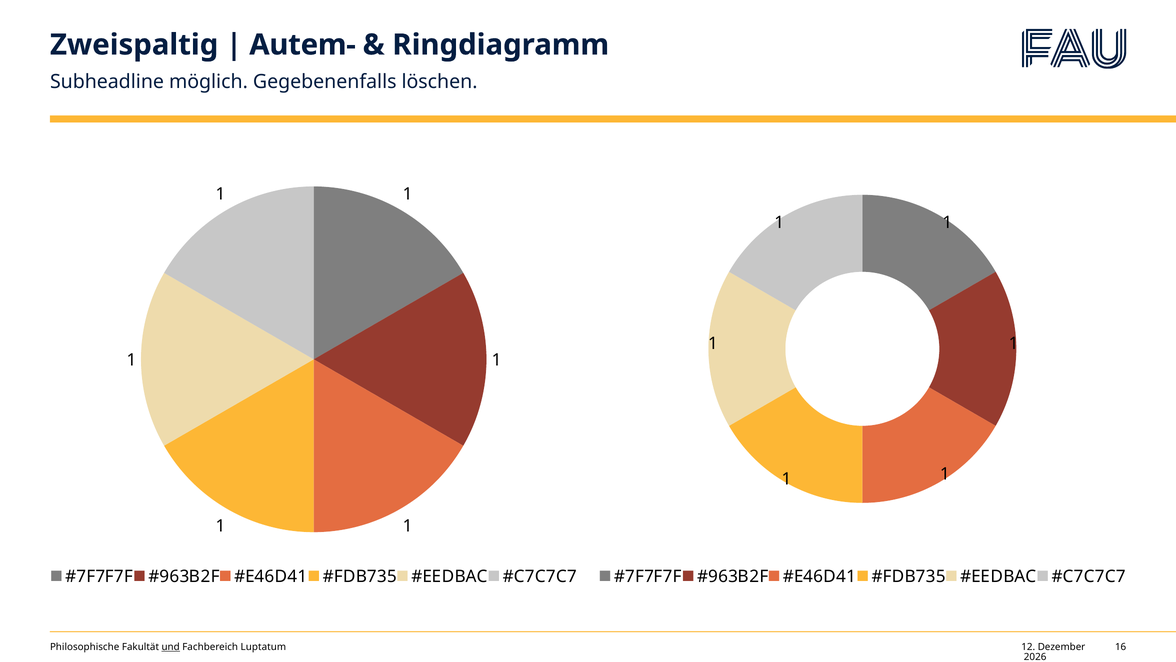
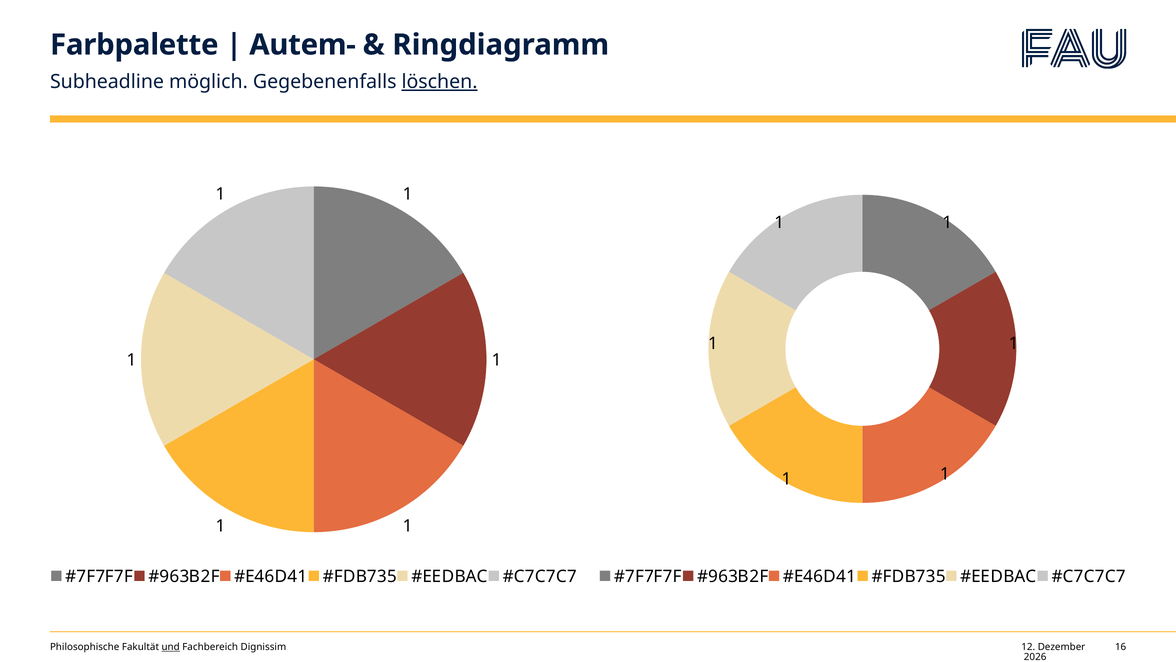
Zweispaltig: Zweispaltig -> Farbpalette (134, 45)
löschen underline: none -> present (440, 82)
Luptatum: Luptatum -> Dignissim (263, 647)
